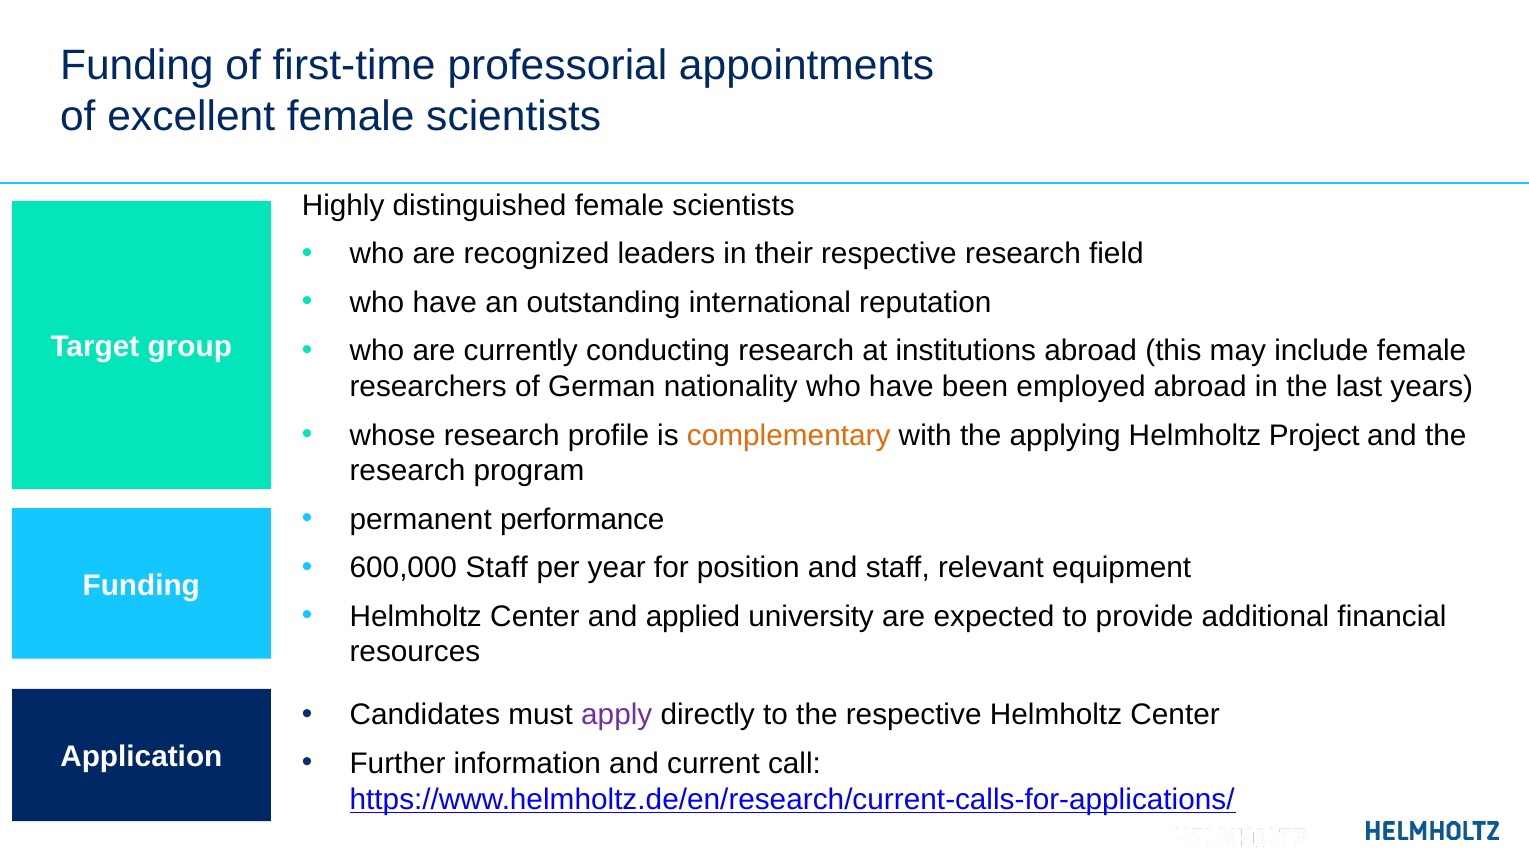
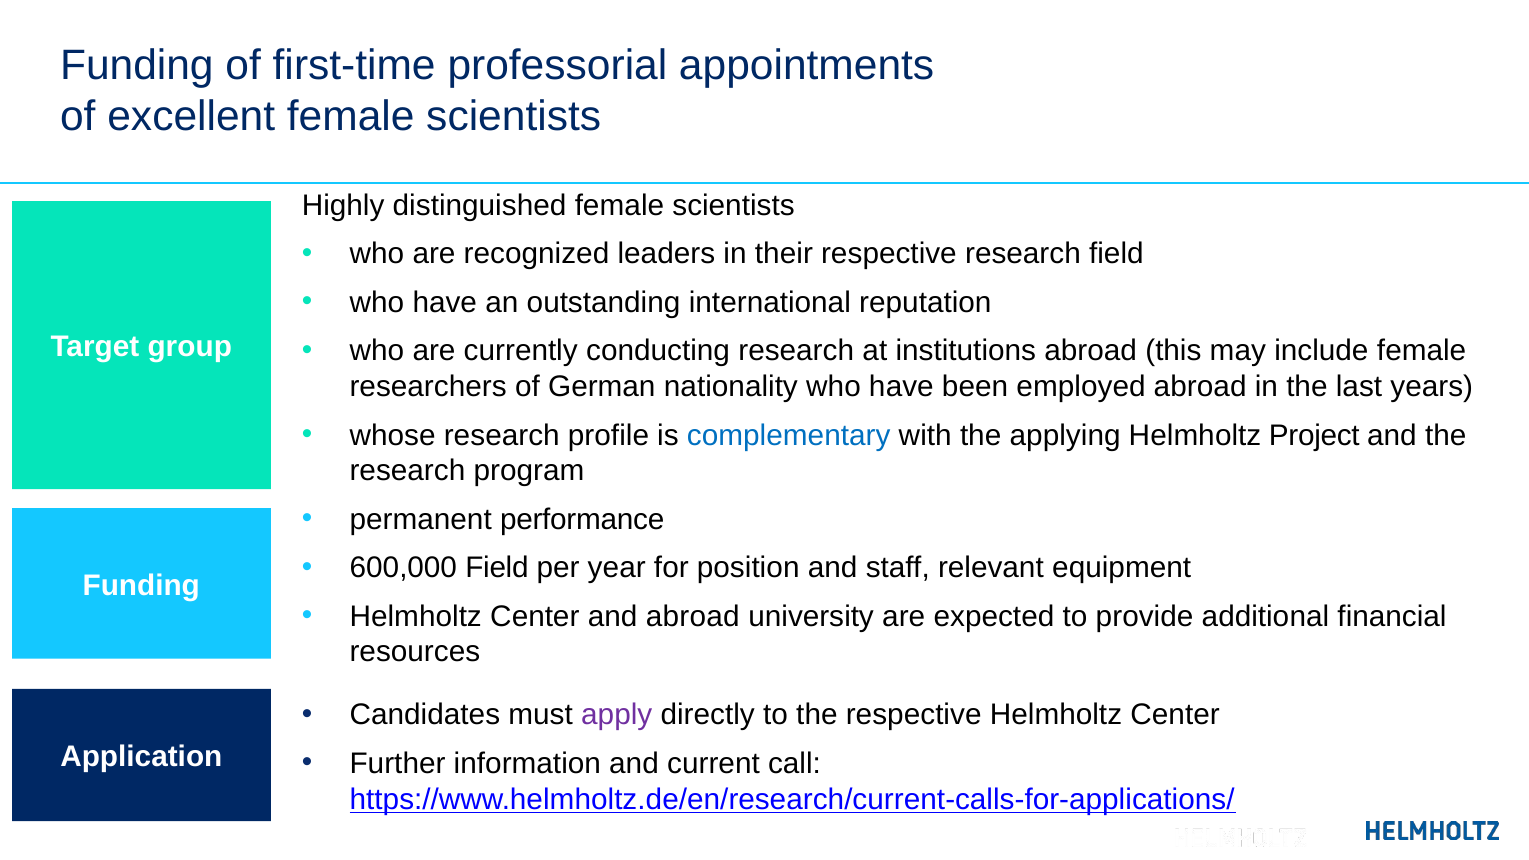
complementary colour: orange -> blue (789, 435)
600,000 Staff: Staff -> Field (497, 568)
and applied: applied -> abroad (693, 616)
